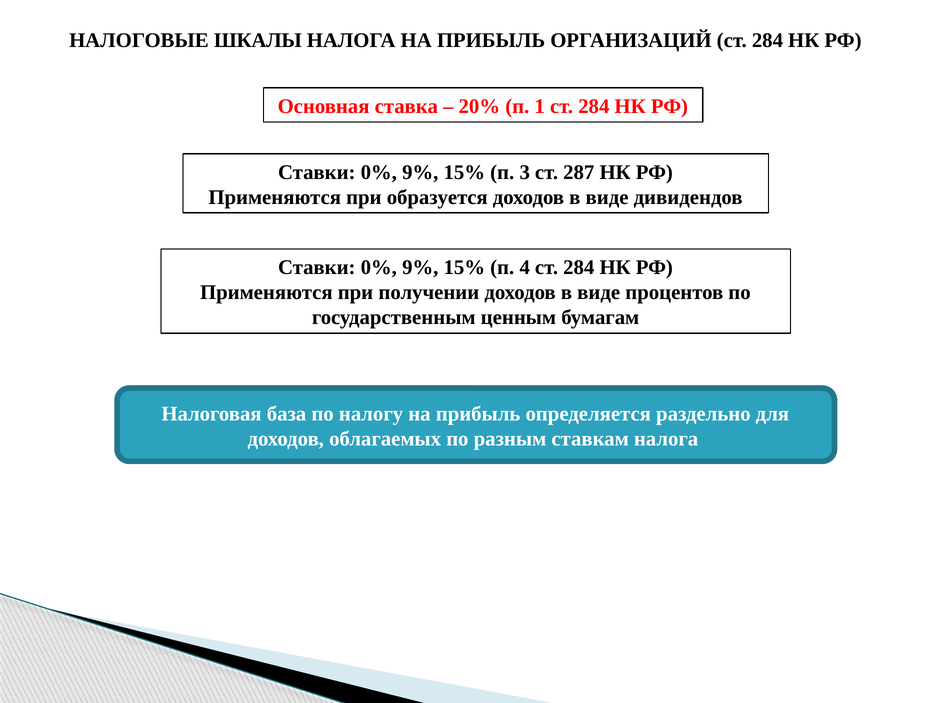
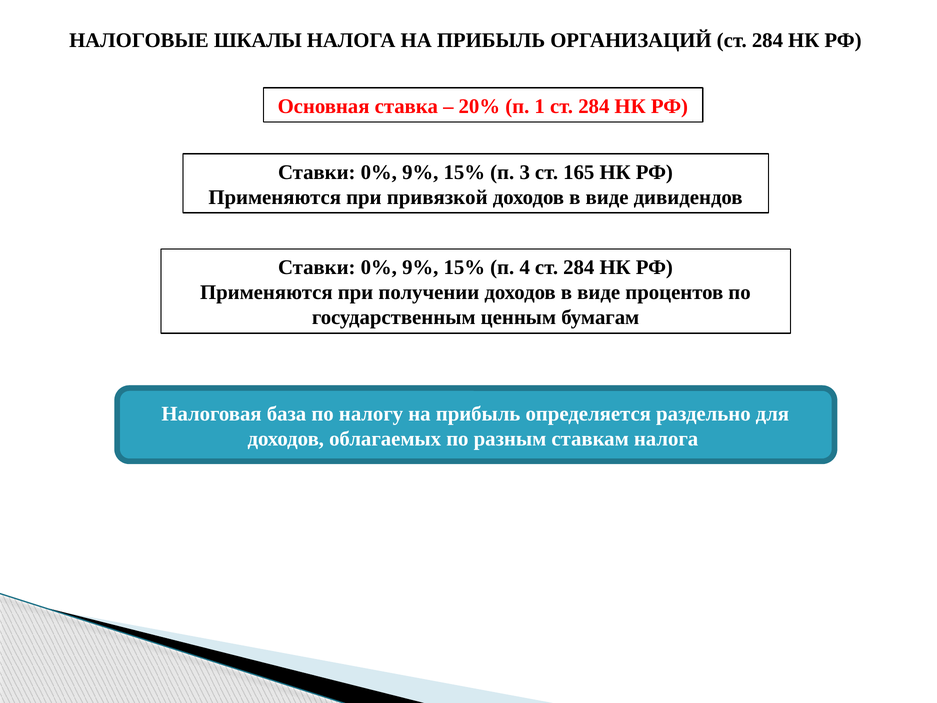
287: 287 -> 165 (579, 172)
образуется: образуется -> привязкой (437, 197)
